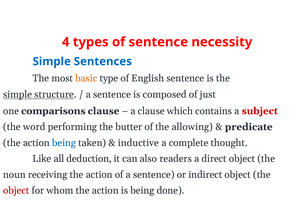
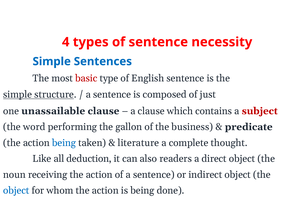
basic colour: orange -> red (86, 78)
comparisons: comparisons -> unassailable (53, 111)
butter: butter -> gallon (129, 127)
allowing: allowing -> business (192, 127)
inductive: inductive -> literature (138, 142)
object colour: red -> blue (16, 190)
